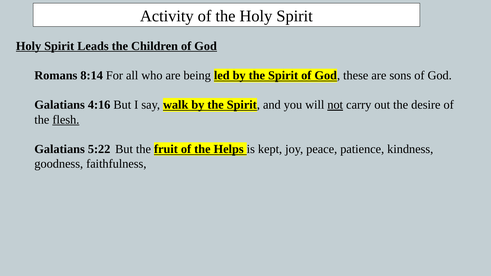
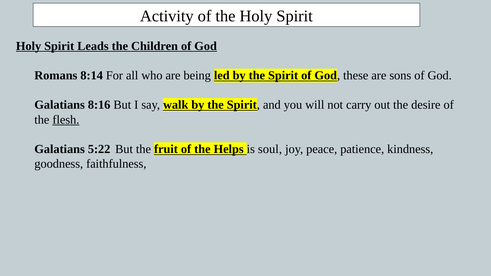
4:16: 4:16 -> 8:16 (99, 105)
not underline: present -> none (335, 105)
kept: kept -> soul (270, 149)
